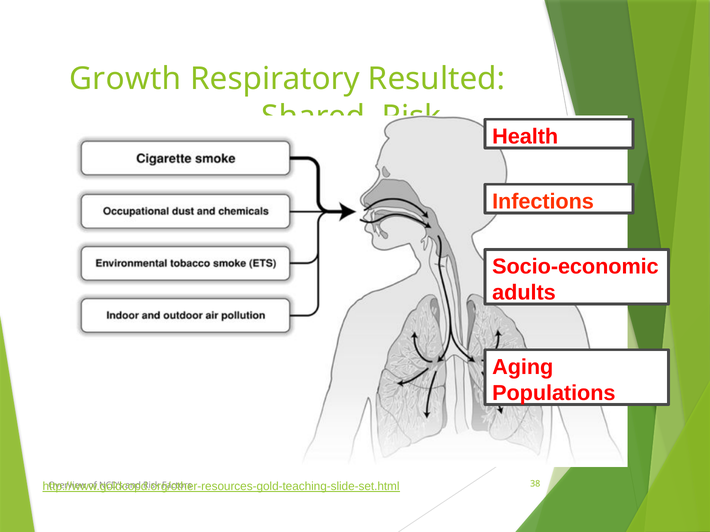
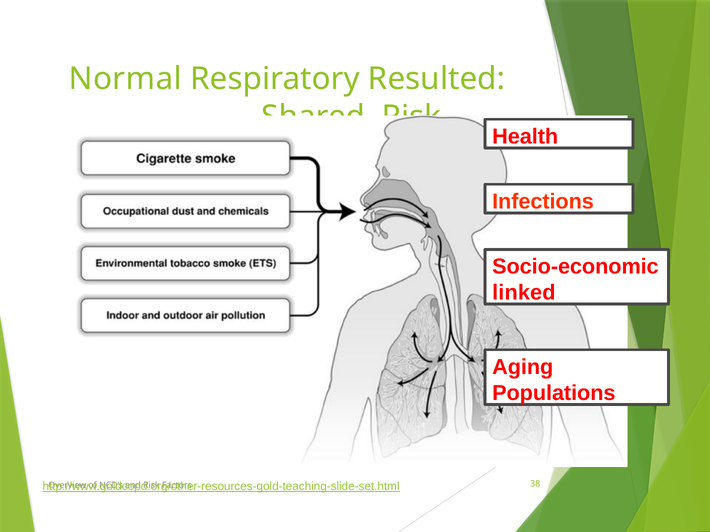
Growth: Growth -> Normal (125, 79)
adults: adults -> linked (524, 293)
